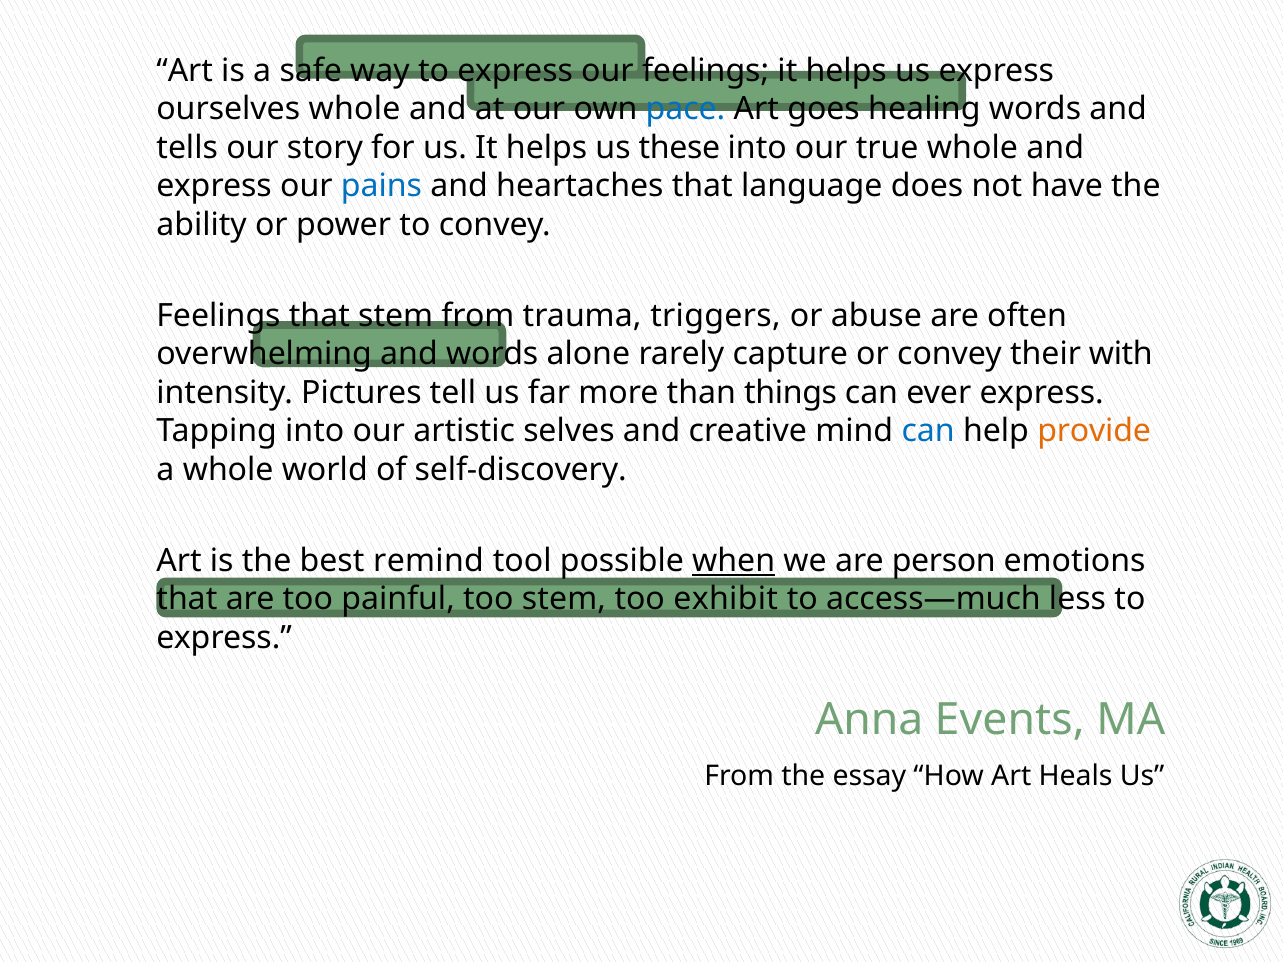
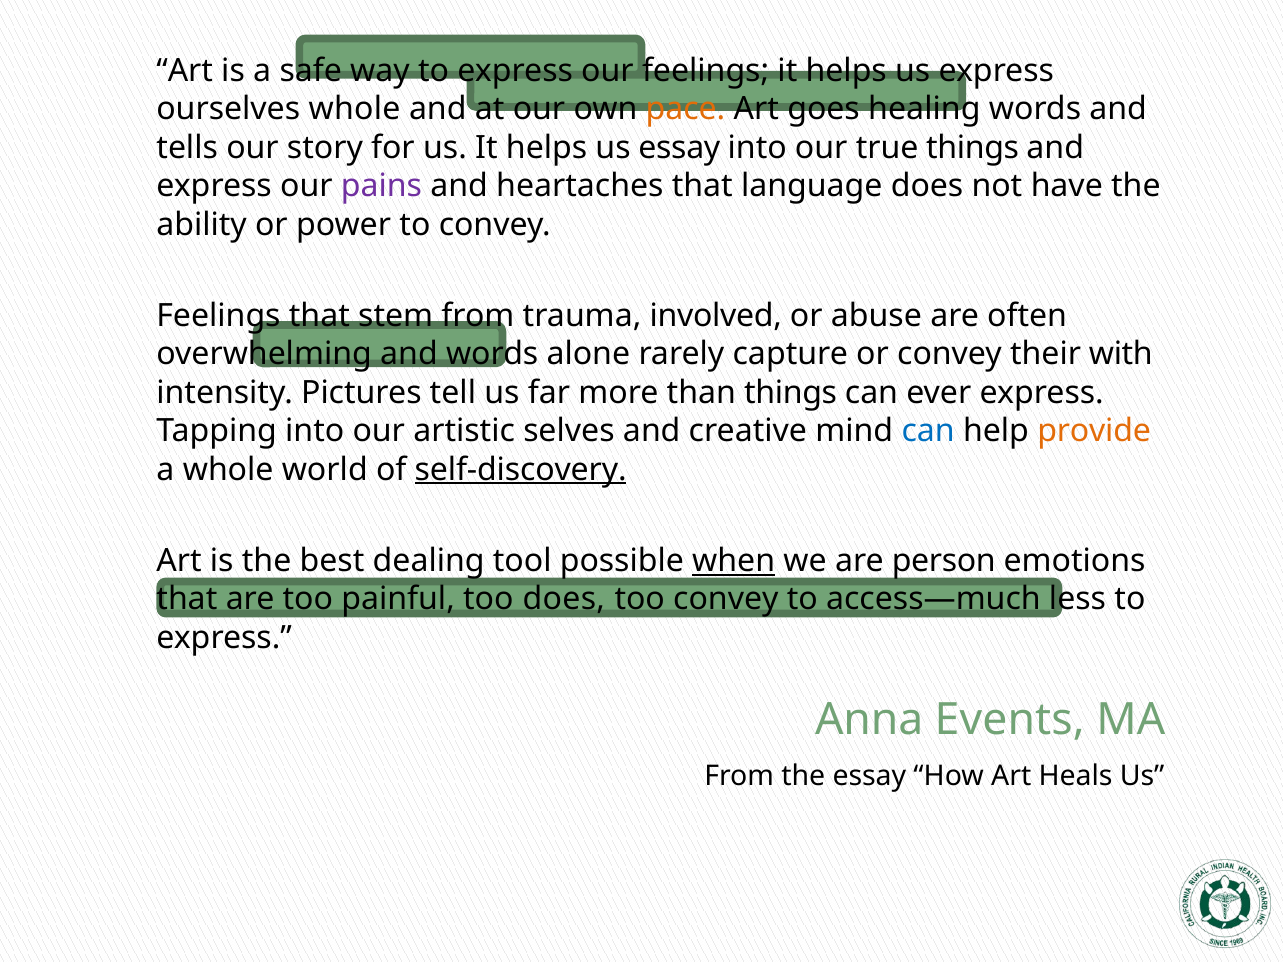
pace colour: blue -> orange (685, 109)
us these: these -> essay (679, 148)
true whole: whole -> things (973, 148)
pains colour: blue -> purple (381, 186)
triggers: triggers -> involved (716, 316)
self-discovery underline: none -> present (521, 470)
remind: remind -> dealing (429, 561)
too stem: stem -> does (564, 599)
too exhibit: exhibit -> convey (726, 599)
